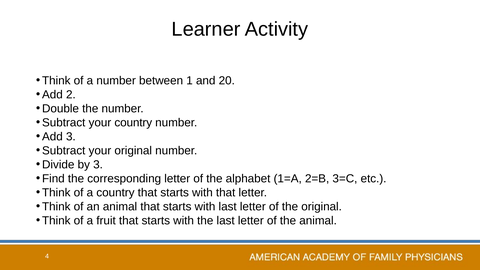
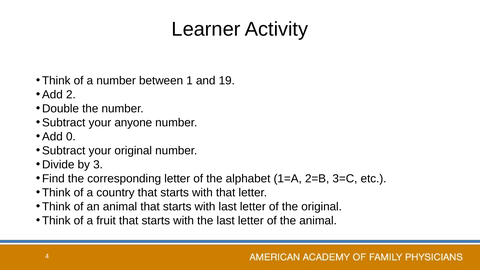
20: 20 -> 19 (227, 81)
your country: country -> anyone (133, 123)
Add 3: 3 -> 0 (71, 137)
